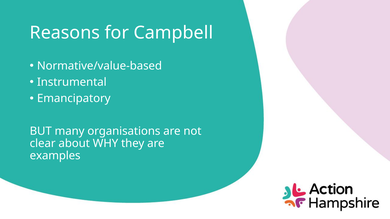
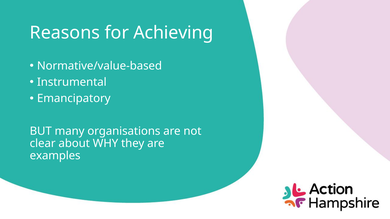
Campbell: Campbell -> Achieving (173, 33)
